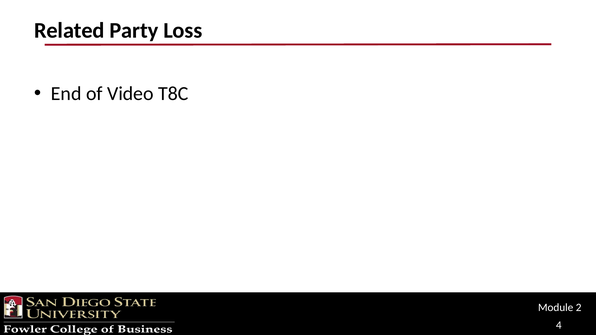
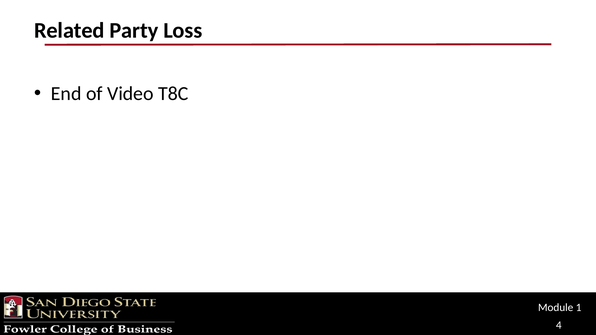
2: 2 -> 1 (579, 308)
